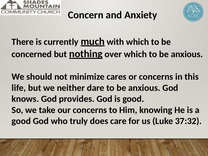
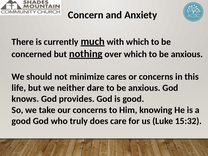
37:32: 37:32 -> 15:32 (188, 121)
